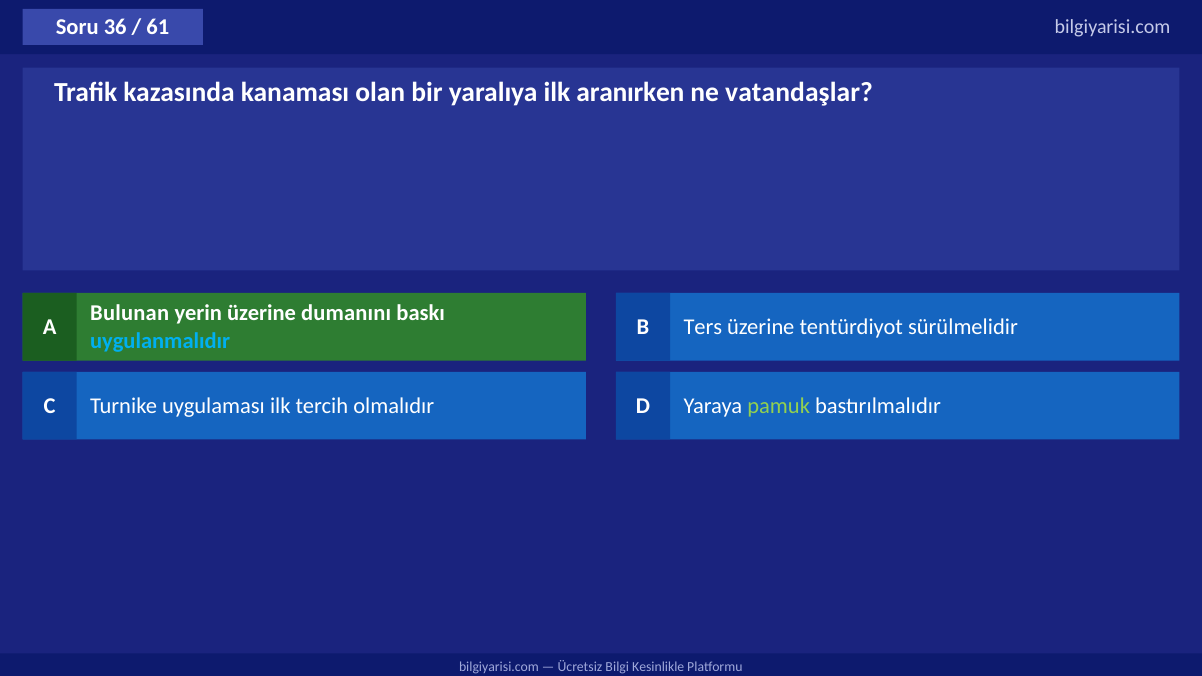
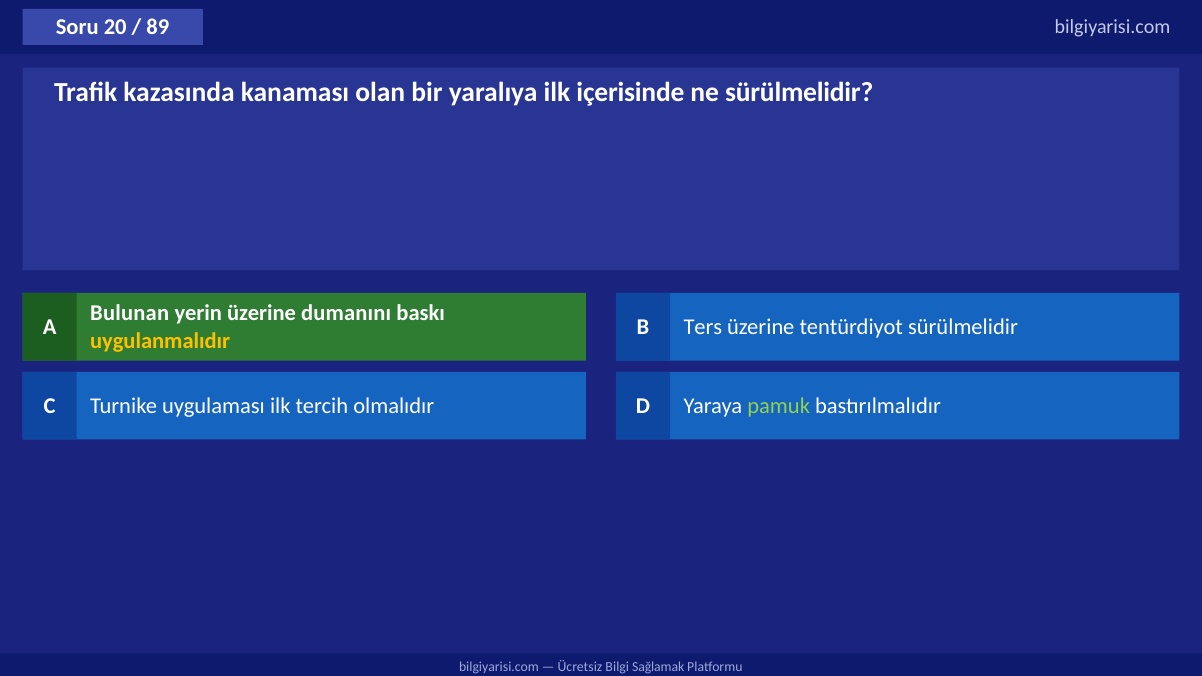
36: 36 -> 20 (115, 27)
61: 61 -> 89 (158, 27)
aranırken: aranırken -> içerisinde (630, 93)
ne vatandaşlar: vatandaşlar -> sürülmelidir (799, 93)
uygulanmalıdır colour: light blue -> yellow (160, 341)
Kesinlikle: Kesinlikle -> Sağlamak (658, 667)
